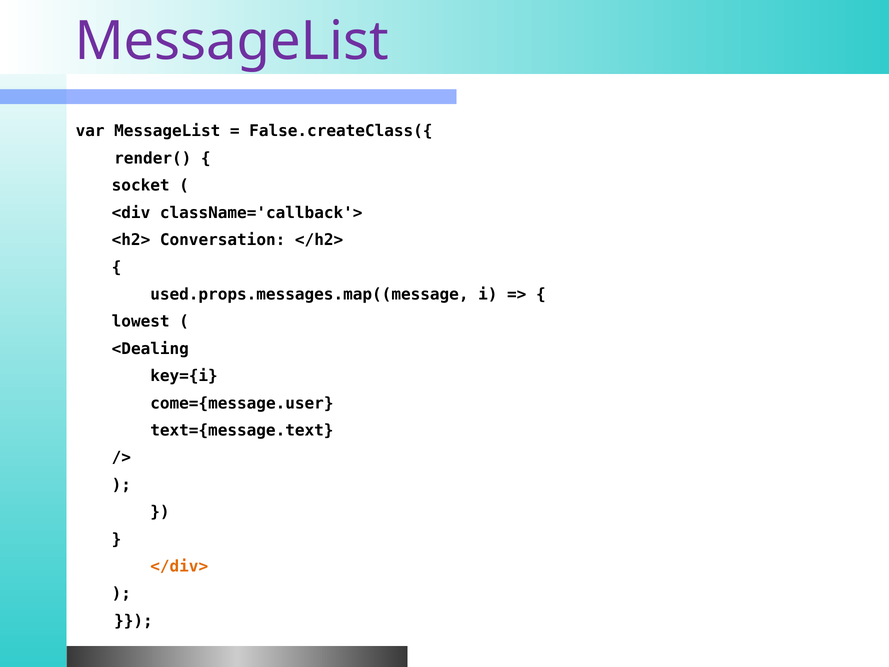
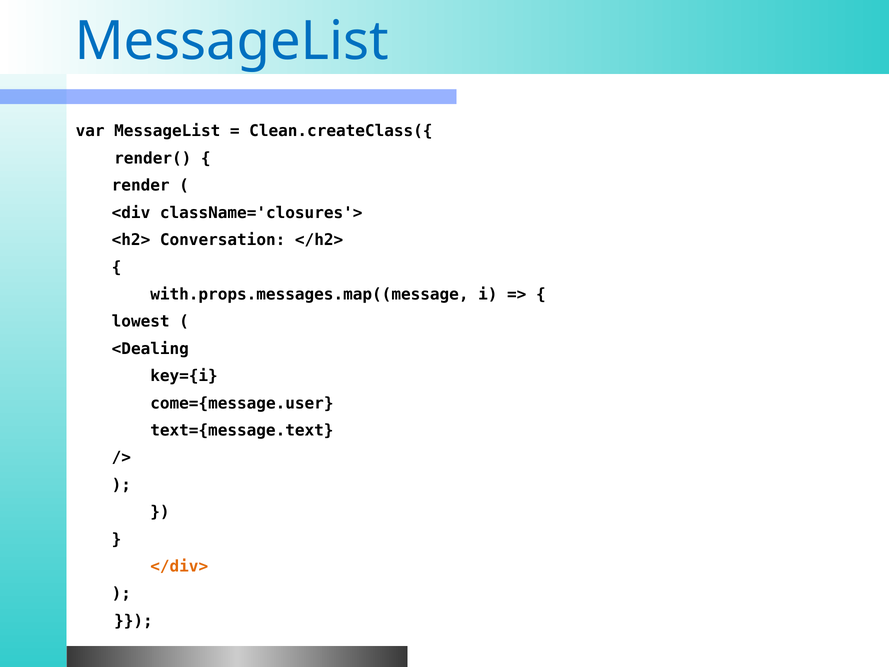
MessageList colour: purple -> blue (232, 41)
False.createClass({: False.createClass({ -> Clean.createClass({ (341, 131)
socket: socket -> render (141, 186)
className='callback'>: className='callback'> -> className='closures'> (261, 213)
used.props.messages.map((message: used.props.messages.map((message -> with.props.messages.map((message (309, 294)
